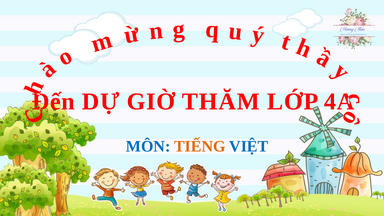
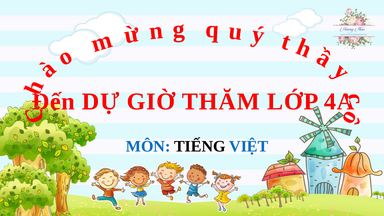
TIẾNG colour: orange -> black (200, 146)
